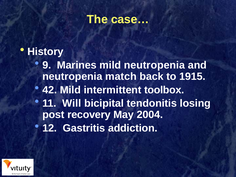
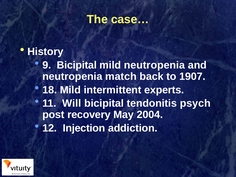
9 Marines: Marines -> Bicipital (77, 65)
1915: 1915 -> 1907 (192, 76)
42: 42 -> 18 (50, 90)
toolbox: toolbox -> experts (164, 90)
losing: losing -> psych (195, 103)
Gastritis: Gastritis -> Injection (84, 128)
